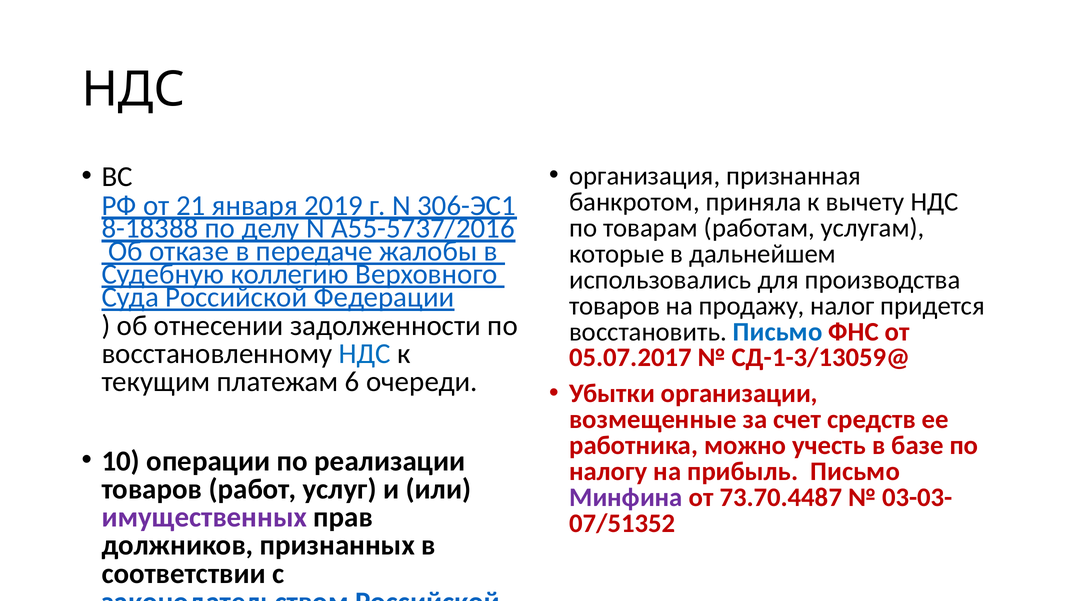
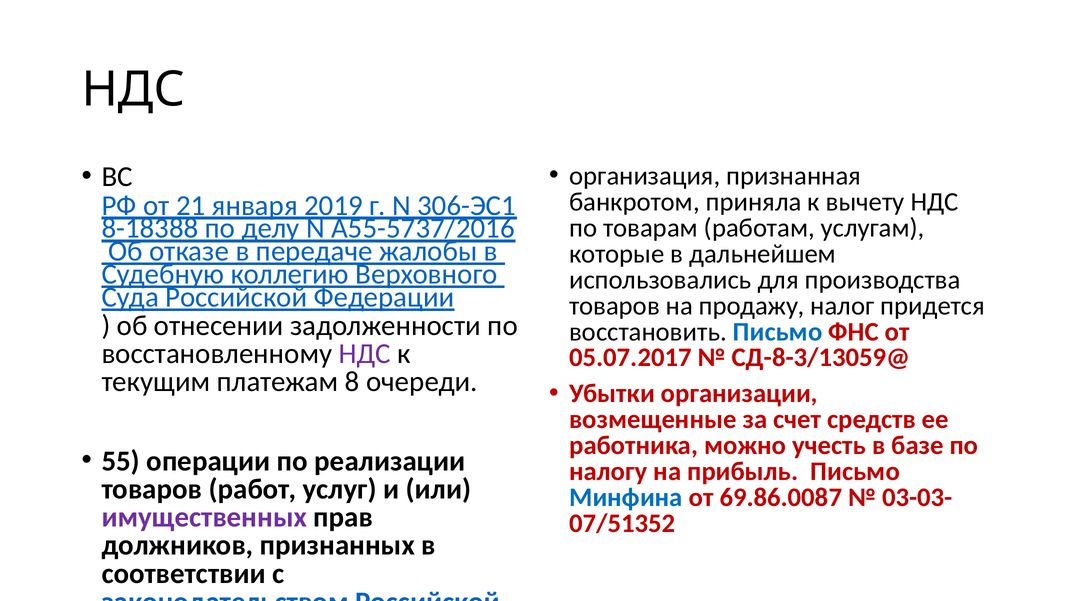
НДС colour: blue -> purple (365, 354)
СД-1-3/13059@: СД-1-3/13059@ -> СД-8-3/13059@ (821, 358)
6: 6 -> 8 (352, 382)
10: 10 -> 55 (121, 461)
Минфина colour: purple -> blue (626, 498)
73.70.4487: 73.70.4487 -> 69.86.0087 (781, 498)
